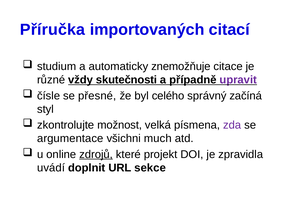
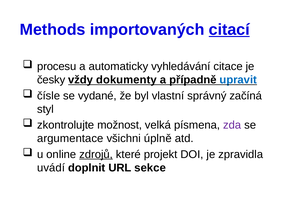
Příručka: Příručka -> Methods (53, 30)
citací underline: none -> present (229, 30)
studium: studium -> procesu (57, 66)
znemožňuje: znemožňuje -> vyhledávání (181, 66)
různé: různé -> česky (51, 80)
skutečnosti: skutečnosti -> dokumenty (126, 80)
upravit colour: purple -> blue (238, 80)
přesné: přesné -> vydané (97, 96)
celého: celého -> vlastní (168, 96)
much: much -> úplně (158, 138)
